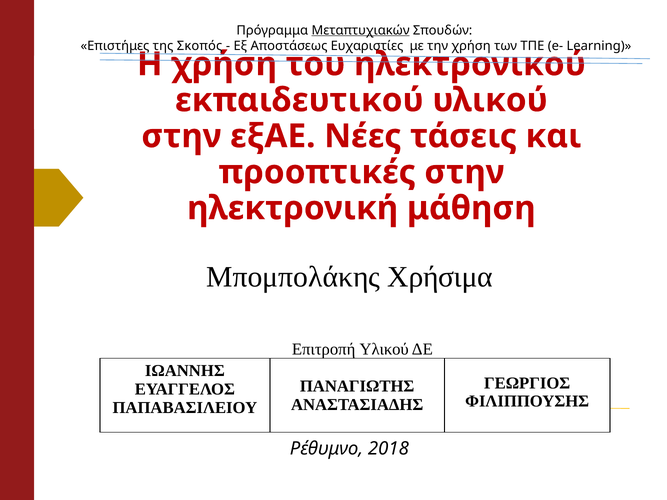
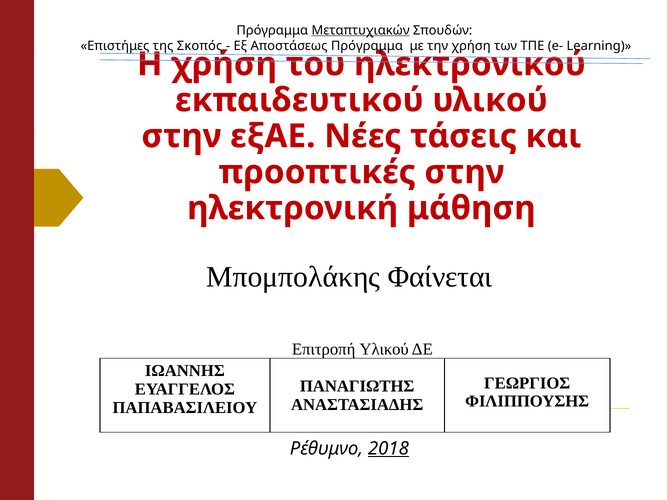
Αποστάσεως Ευχαριστίες: Ευχαριστίες -> Πρόγραμμα (367, 46)
Χρήσιμα: Χρήσιμα -> Φαίνεται (440, 277)
2018 underline: none -> present (388, 449)
